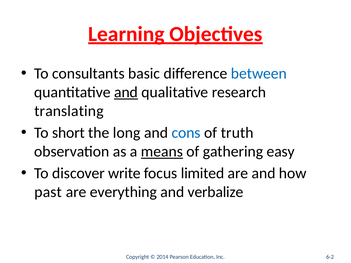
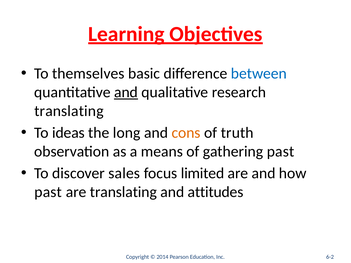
consultants: consultants -> themselves (88, 74)
short: short -> ideas (68, 133)
cons colour: blue -> orange (186, 133)
means underline: present -> none (162, 152)
gathering easy: easy -> past (281, 152)
write: write -> sales (124, 174)
are everything: everything -> translating (123, 192)
verbalize: verbalize -> attitudes (216, 192)
